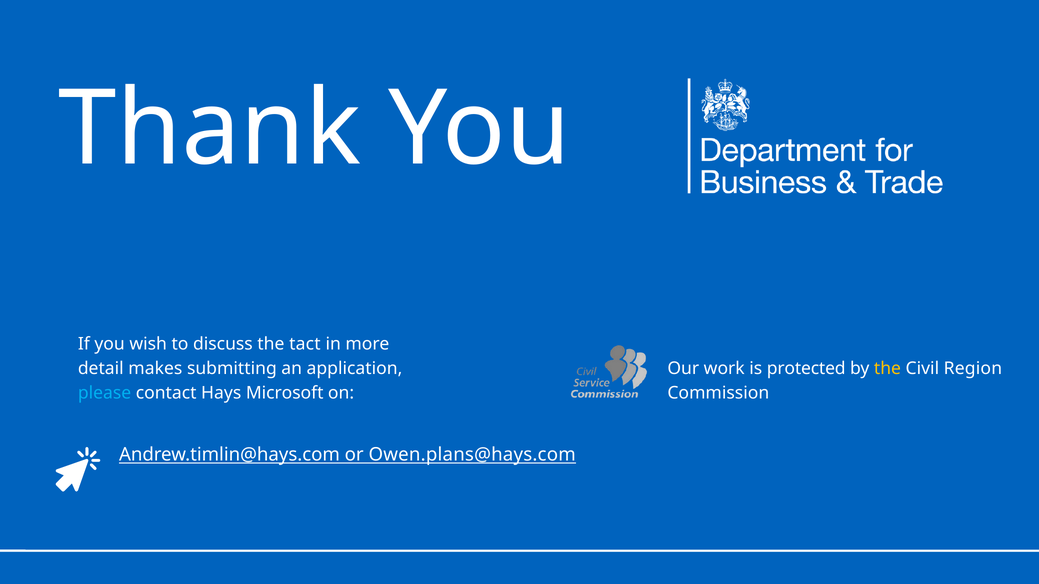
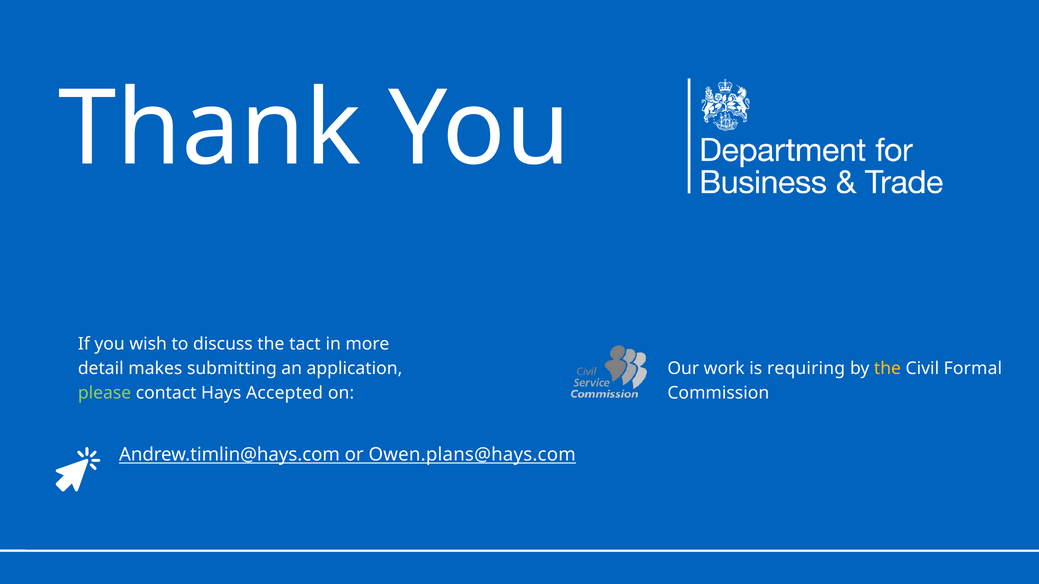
protected: protected -> requiring (806, 369)
Region: Region -> Formal (973, 369)
please colour: light blue -> light green (105, 393)
Microsoft: Microsoft -> Accepted (285, 393)
